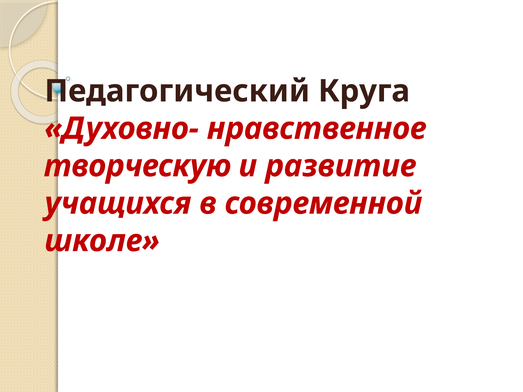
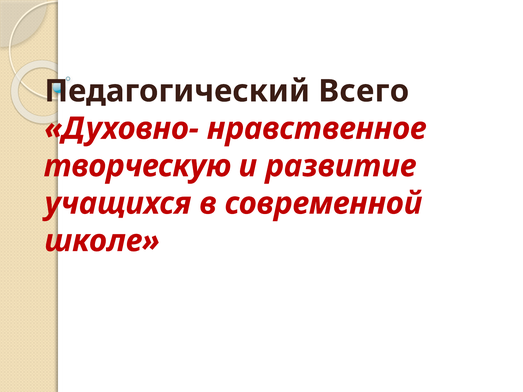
Круга: Круга -> Всего (364, 91)
